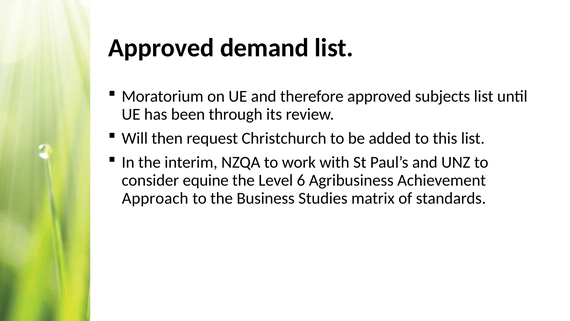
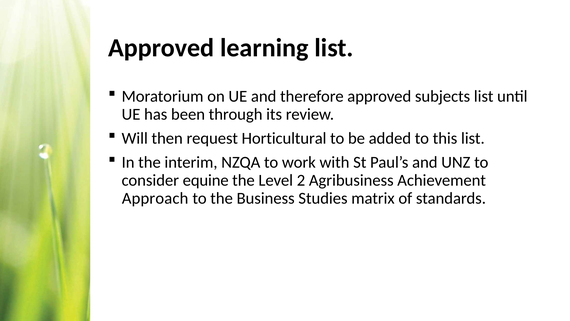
demand: demand -> learning (264, 48)
Christchurch: Christchurch -> Horticultural (284, 138)
6: 6 -> 2 (301, 180)
